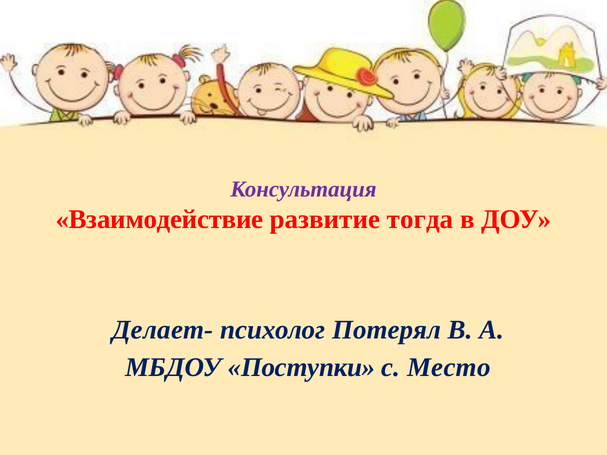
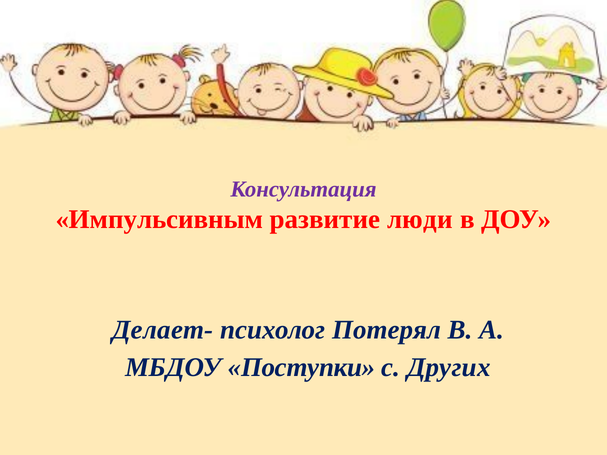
Взаимодействие: Взаимодействие -> Импульсивным (159, 219)
тогда: тогда -> люди (420, 219)
Место: Место -> Других (449, 368)
